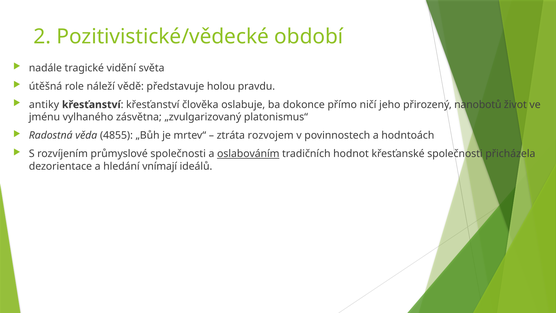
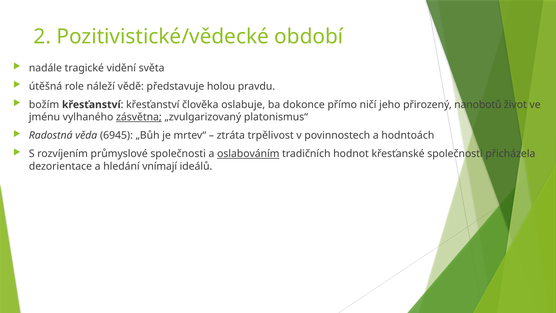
antiky: antiky -> božím (44, 105)
zásvětna underline: none -> present (139, 117)
4855: 4855 -> 6945 (116, 135)
rozvojem: rozvojem -> trpělivost (271, 135)
